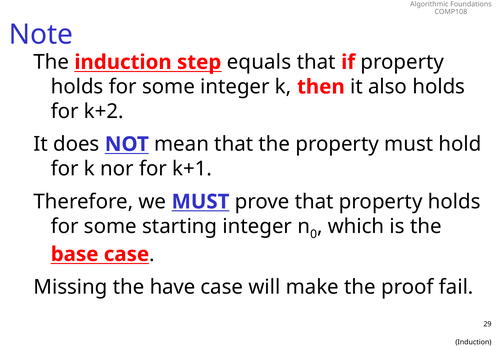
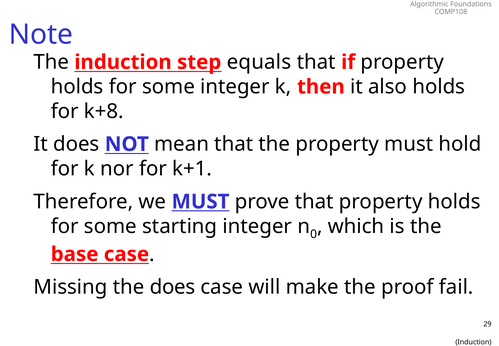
k+2: k+2 -> k+8 (104, 111)
the have: have -> does (173, 287)
